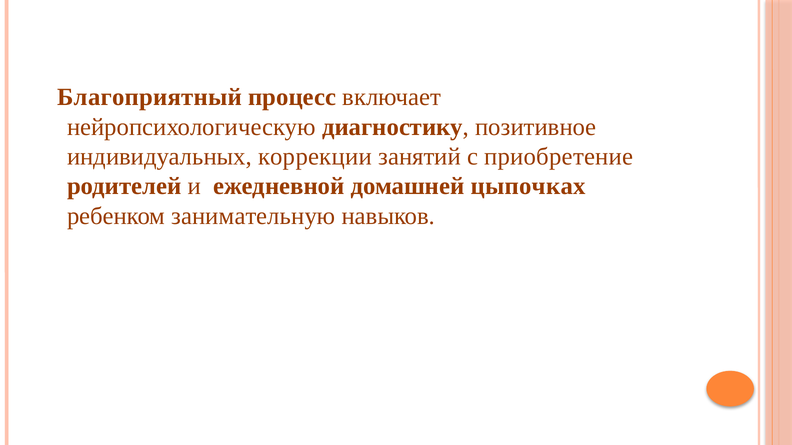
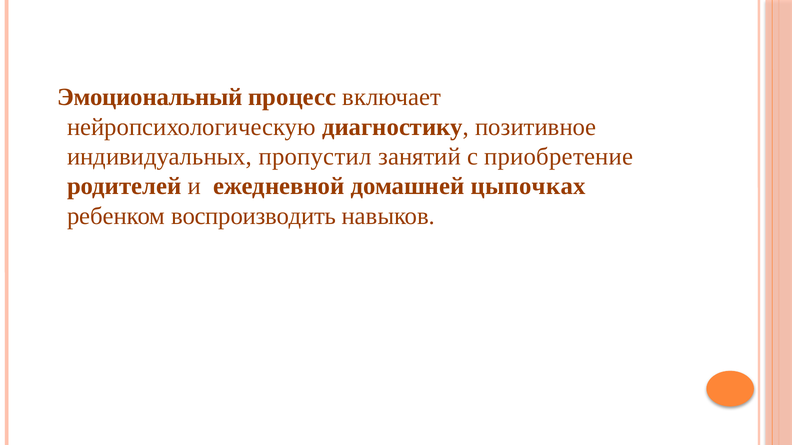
Благоприятный: Благоприятный -> Эмоциональный (150, 97)
коррекции: коррекции -> пропустил (315, 157)
занимательную: занимательную -> воспроизводить (254, 216)
